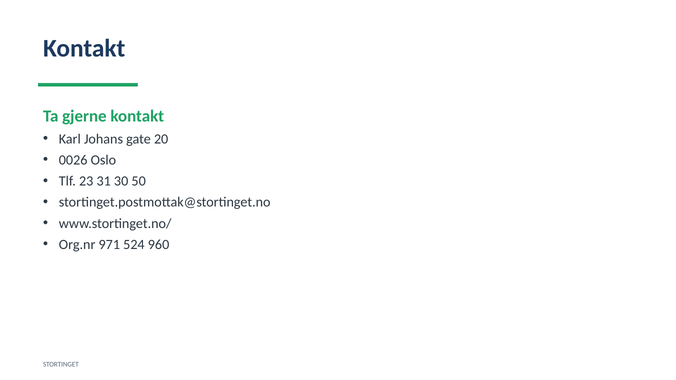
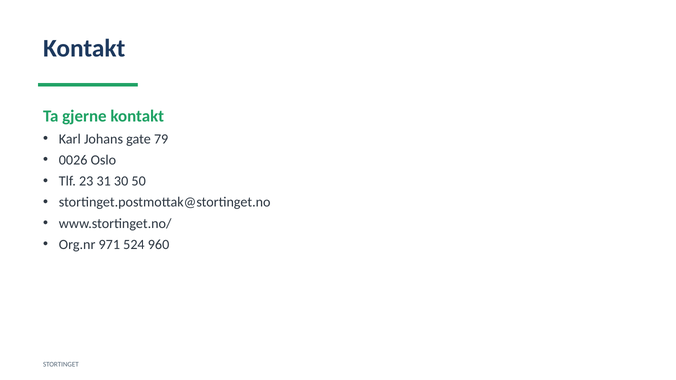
20: 20 -> 79 (161, 139)
